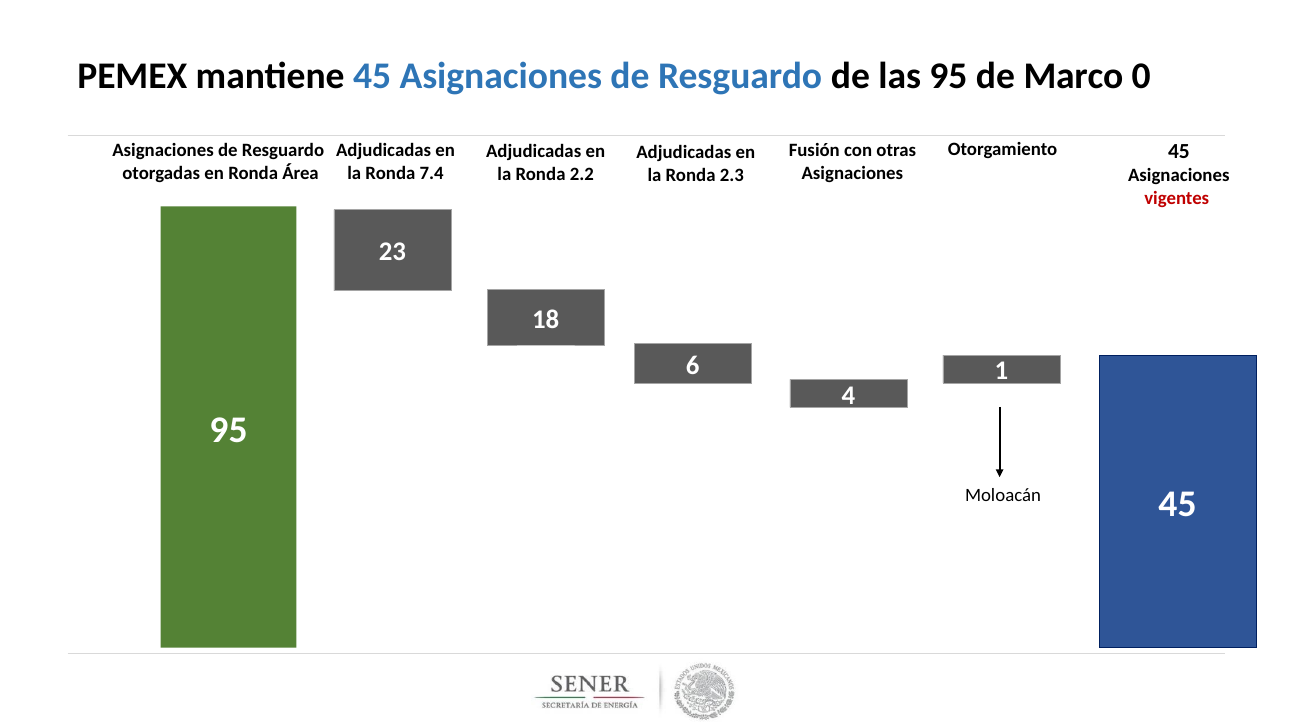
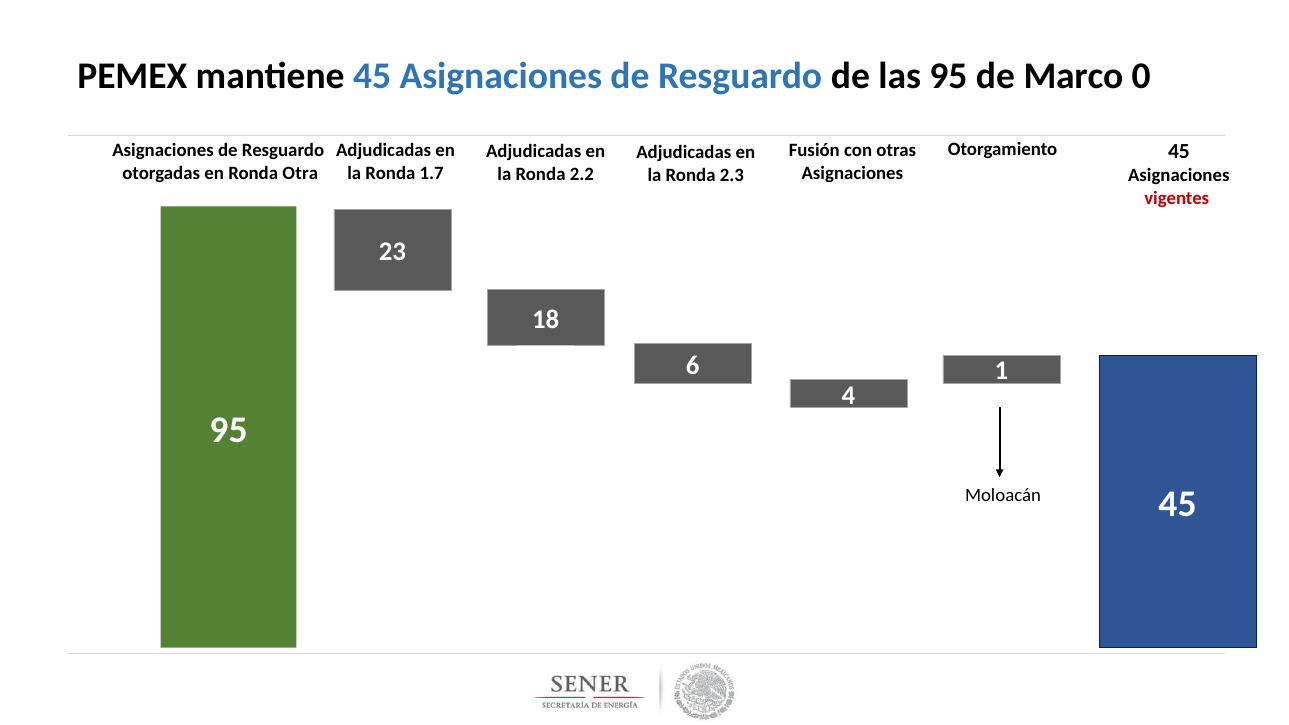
Área: Área -> Otra (300, 173)
7.4: 7.4 -> 1.7 (432, 173)
